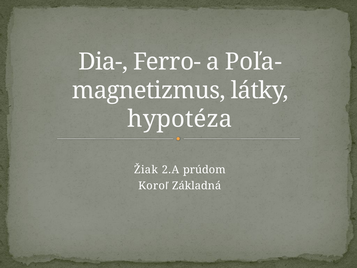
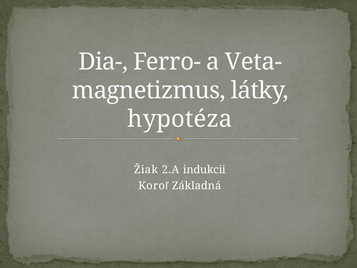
Poľa-: Poľa- -> Veta- (254, 62)
prúdom: prúdom -> indukcii (204, 170)
